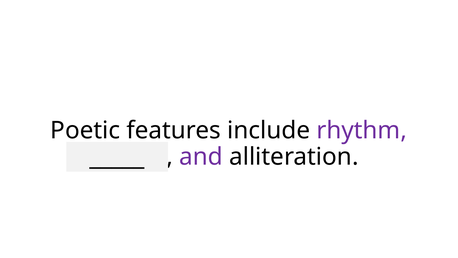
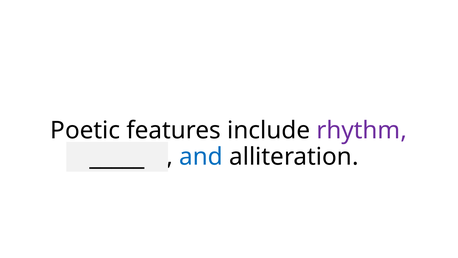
and colour: purple -> blue (201, 157)
